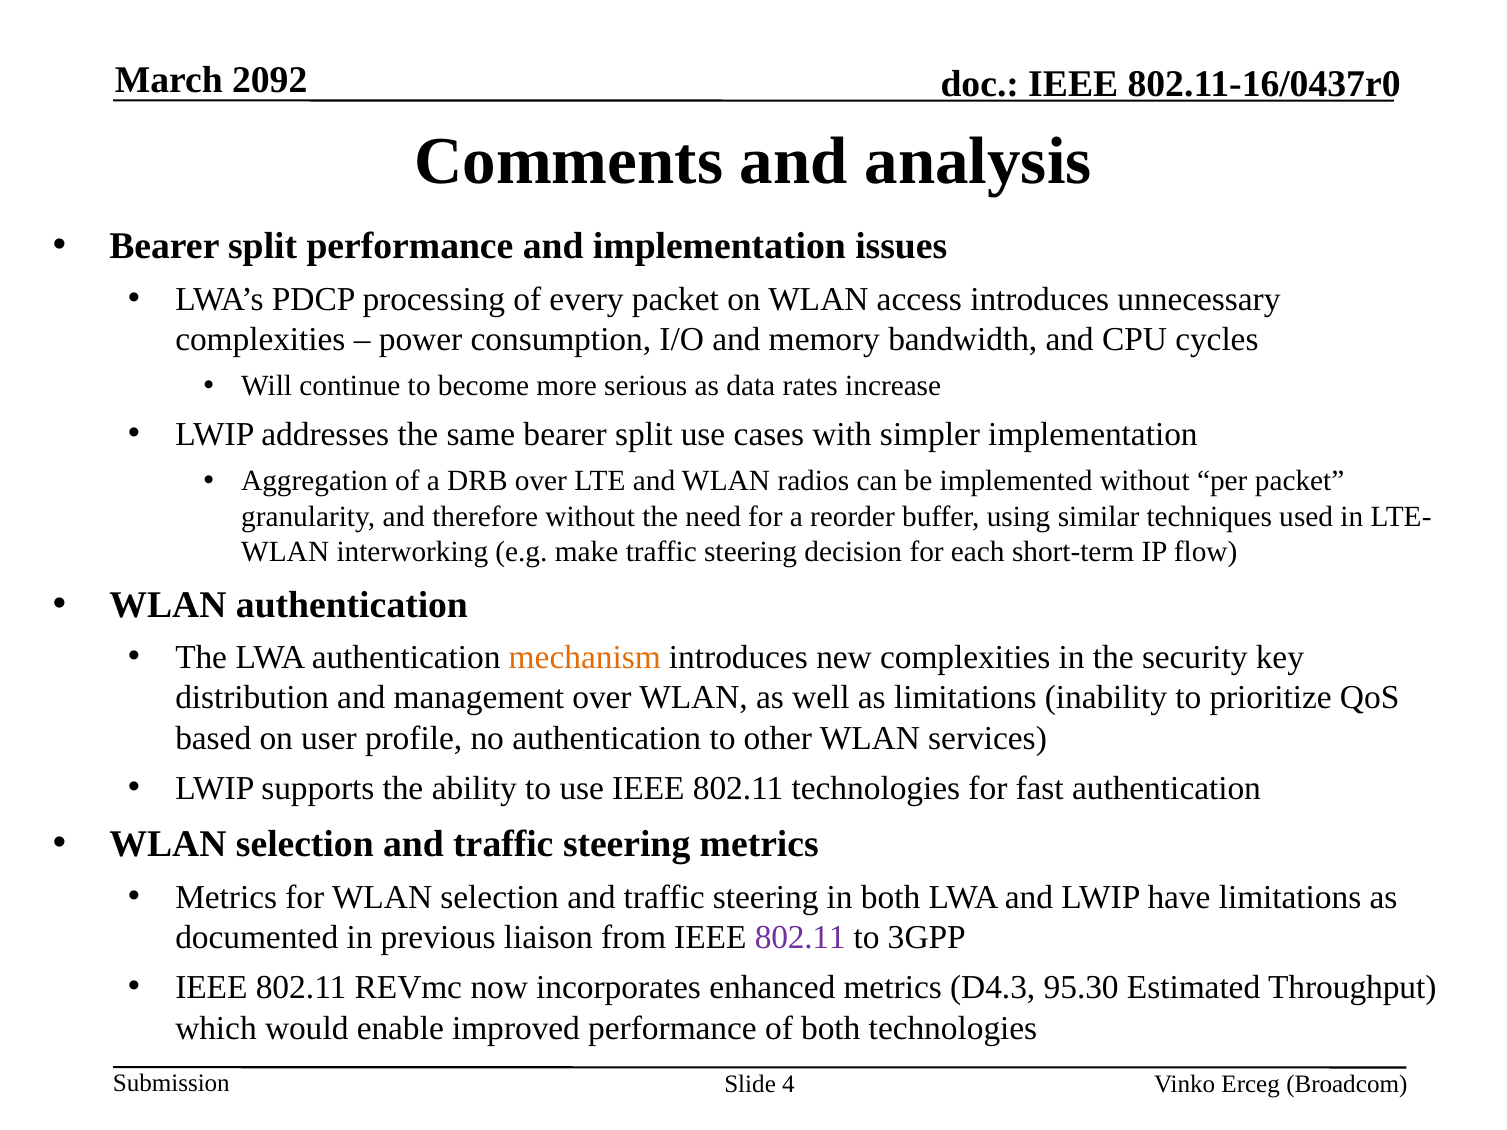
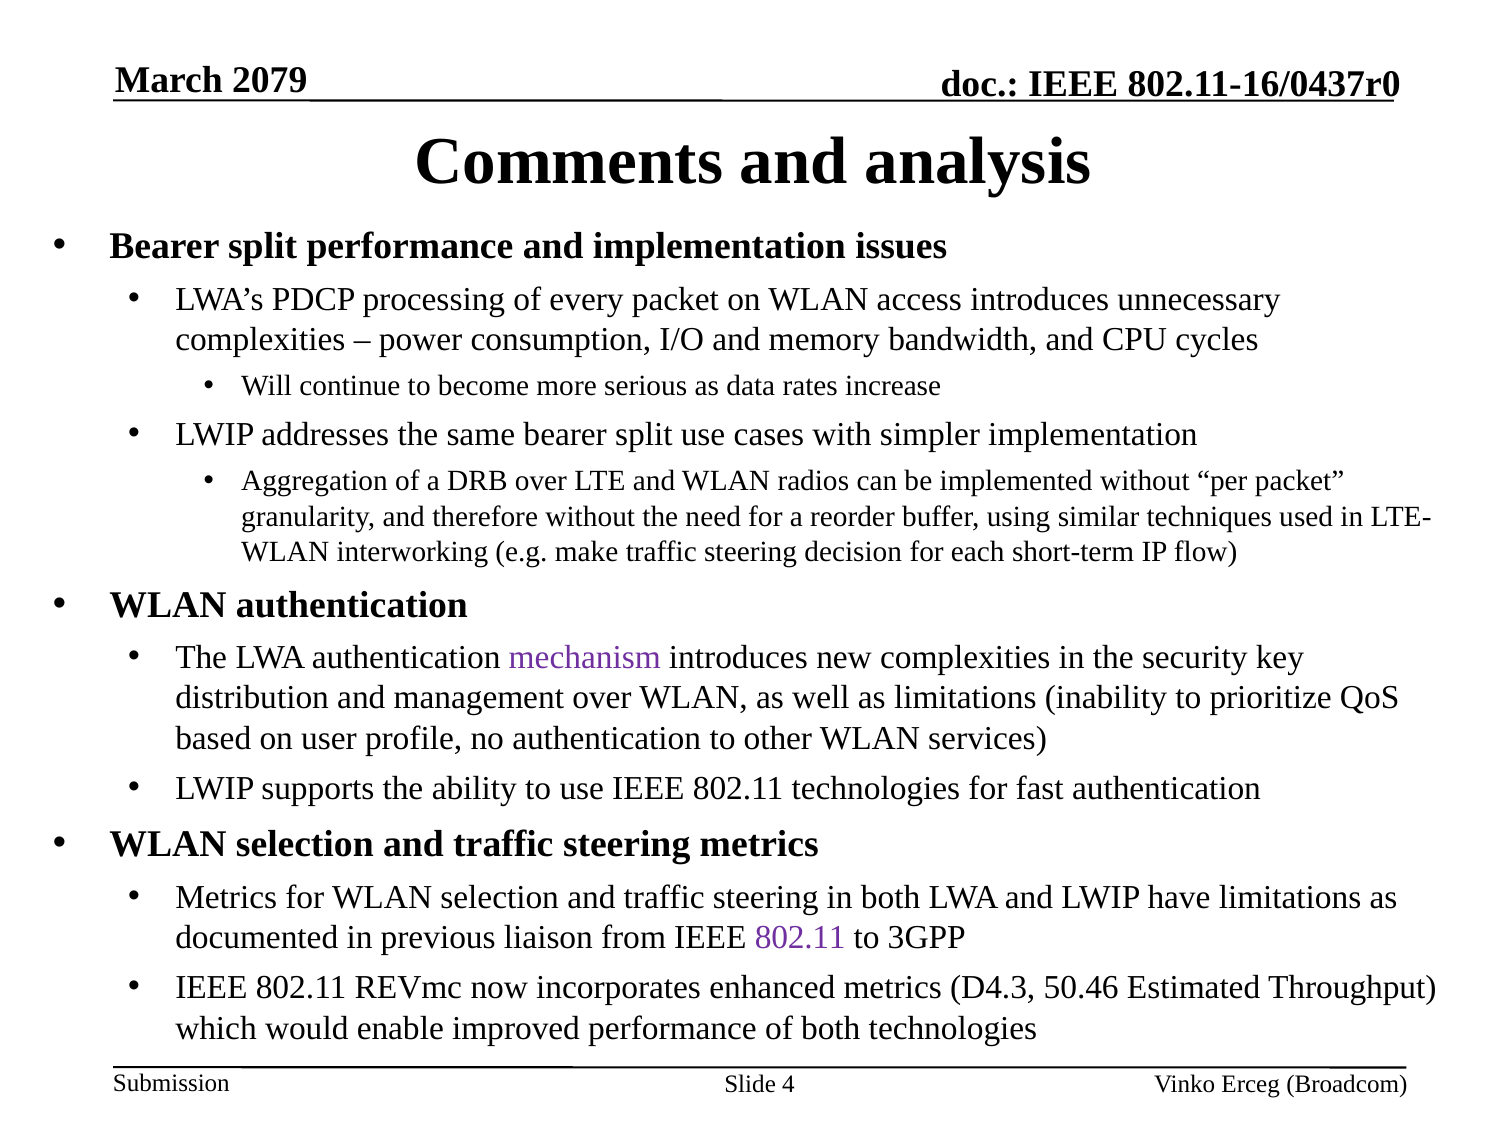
2092: 2092 -> 2079 (270, 80)
mechanism colour: orange -> purple (585, 658)
95.30: 95.30 -> 50.46 (1081, 988)
